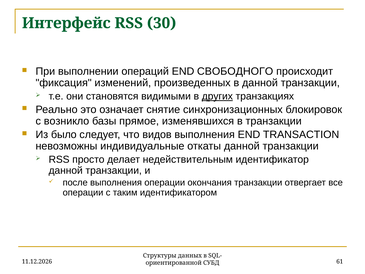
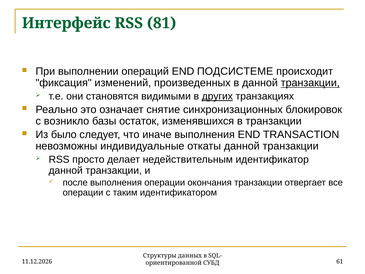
30: 30 -> 81 (162, 23)
СВОБОДНОГО: СВОБОДНОГО -> ПОДСИСТЕМЕ (235, 71)
транзакции underline: none -> present (310, 83)
прямое: прямое -> остаток (139, 121)
видов: видов -> иначе (157, 135)
